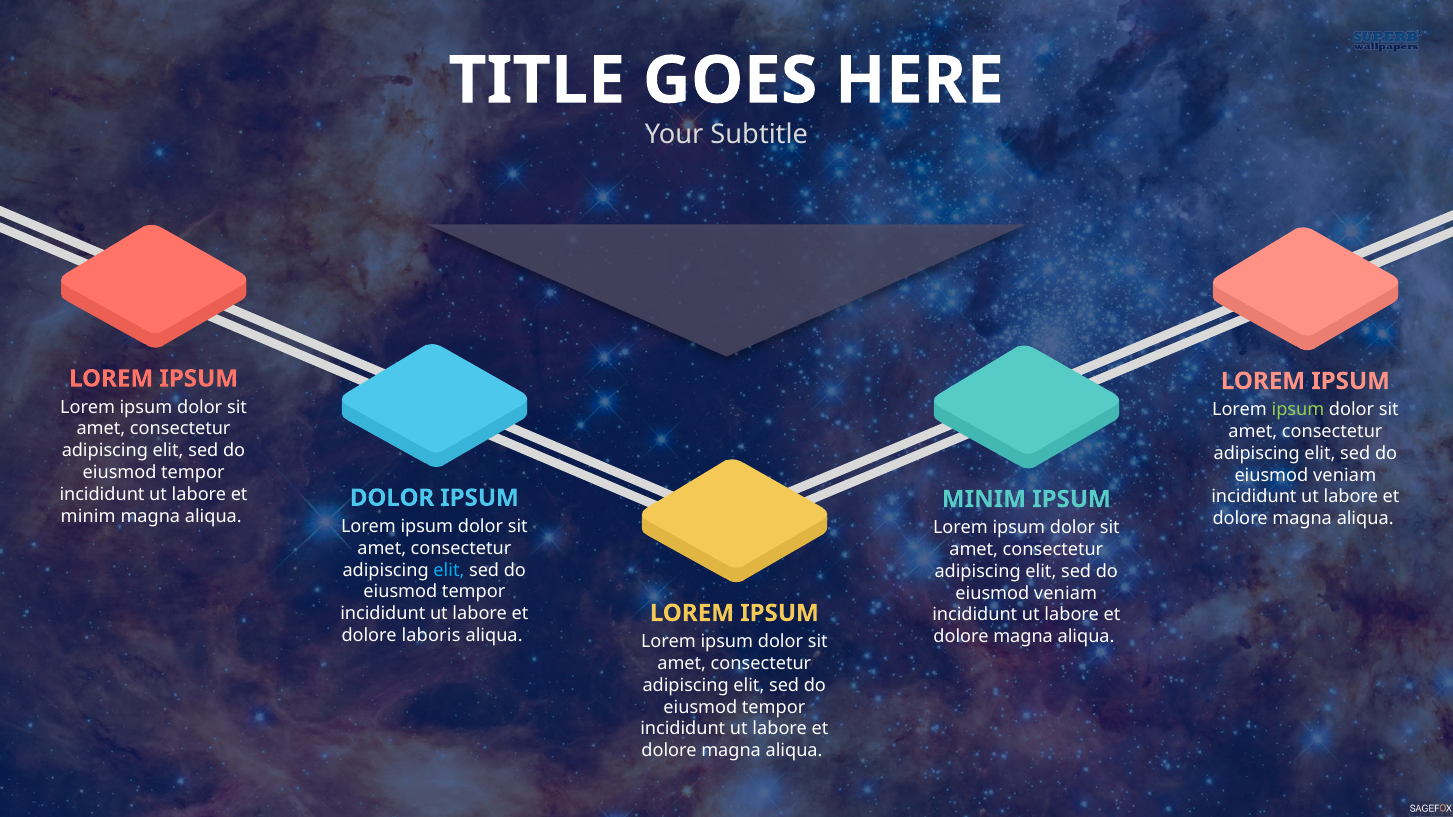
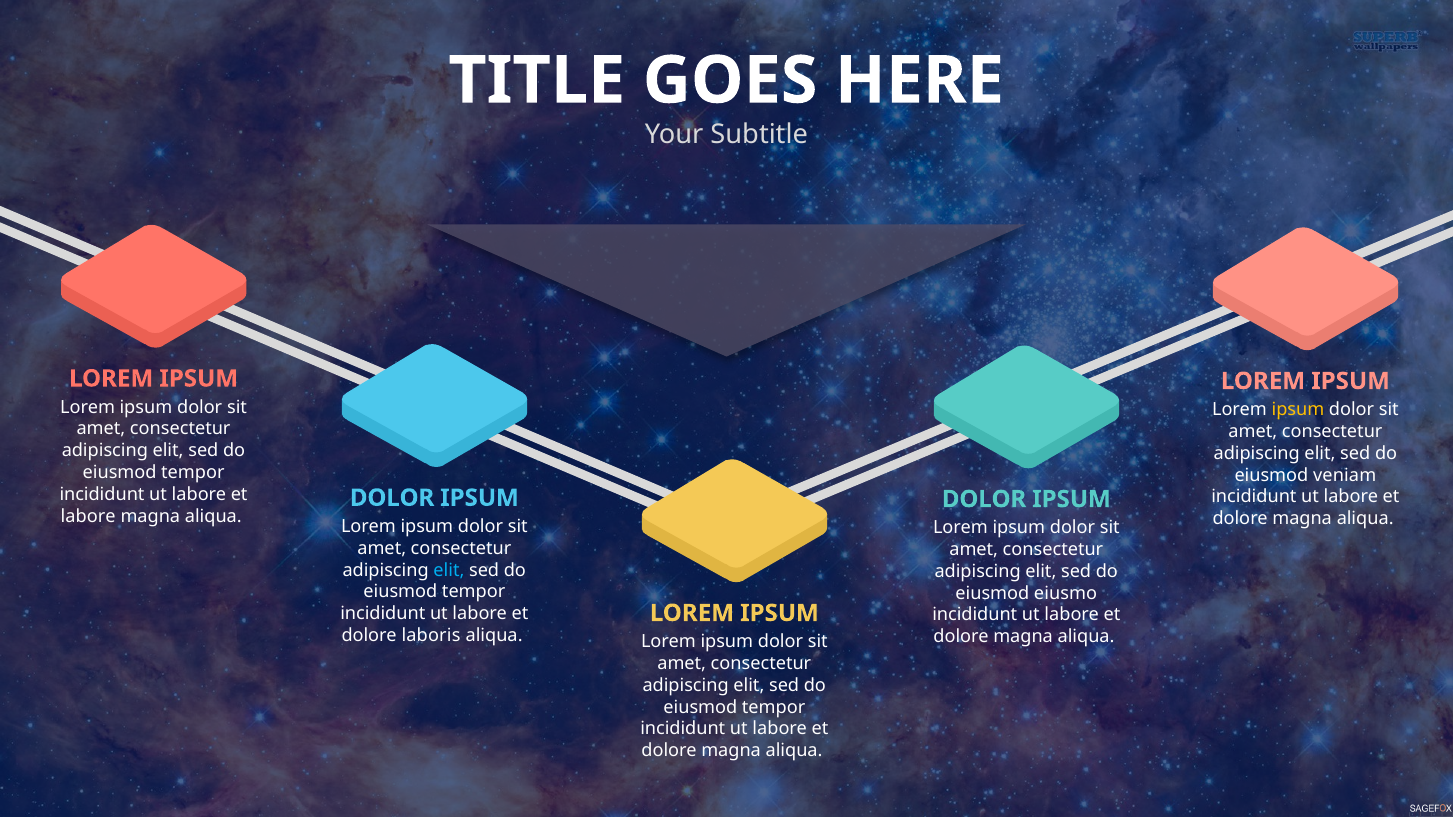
ipsum colour: light green -> yellow (1298, 410)
MINIM: MINIM -> DOLOR (984, 499)
minim: minim -> labore (88, 516)
veniam: veniam -> eiusmo (1066, 593)
